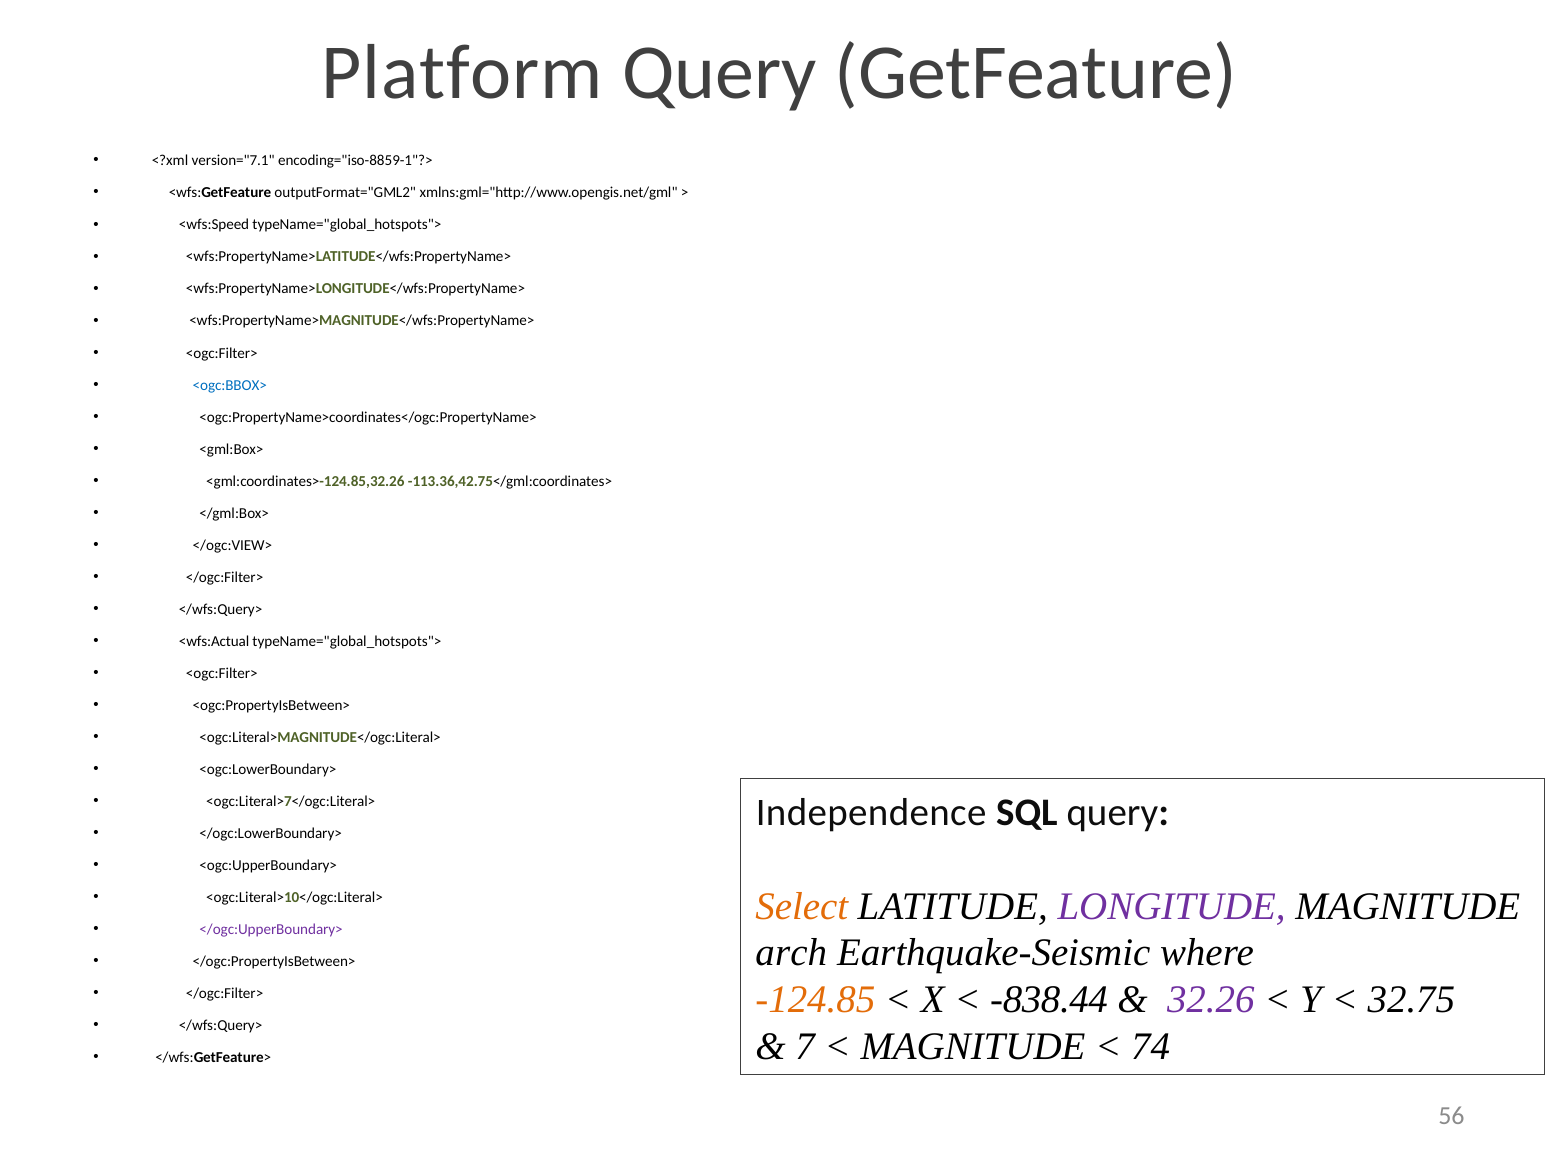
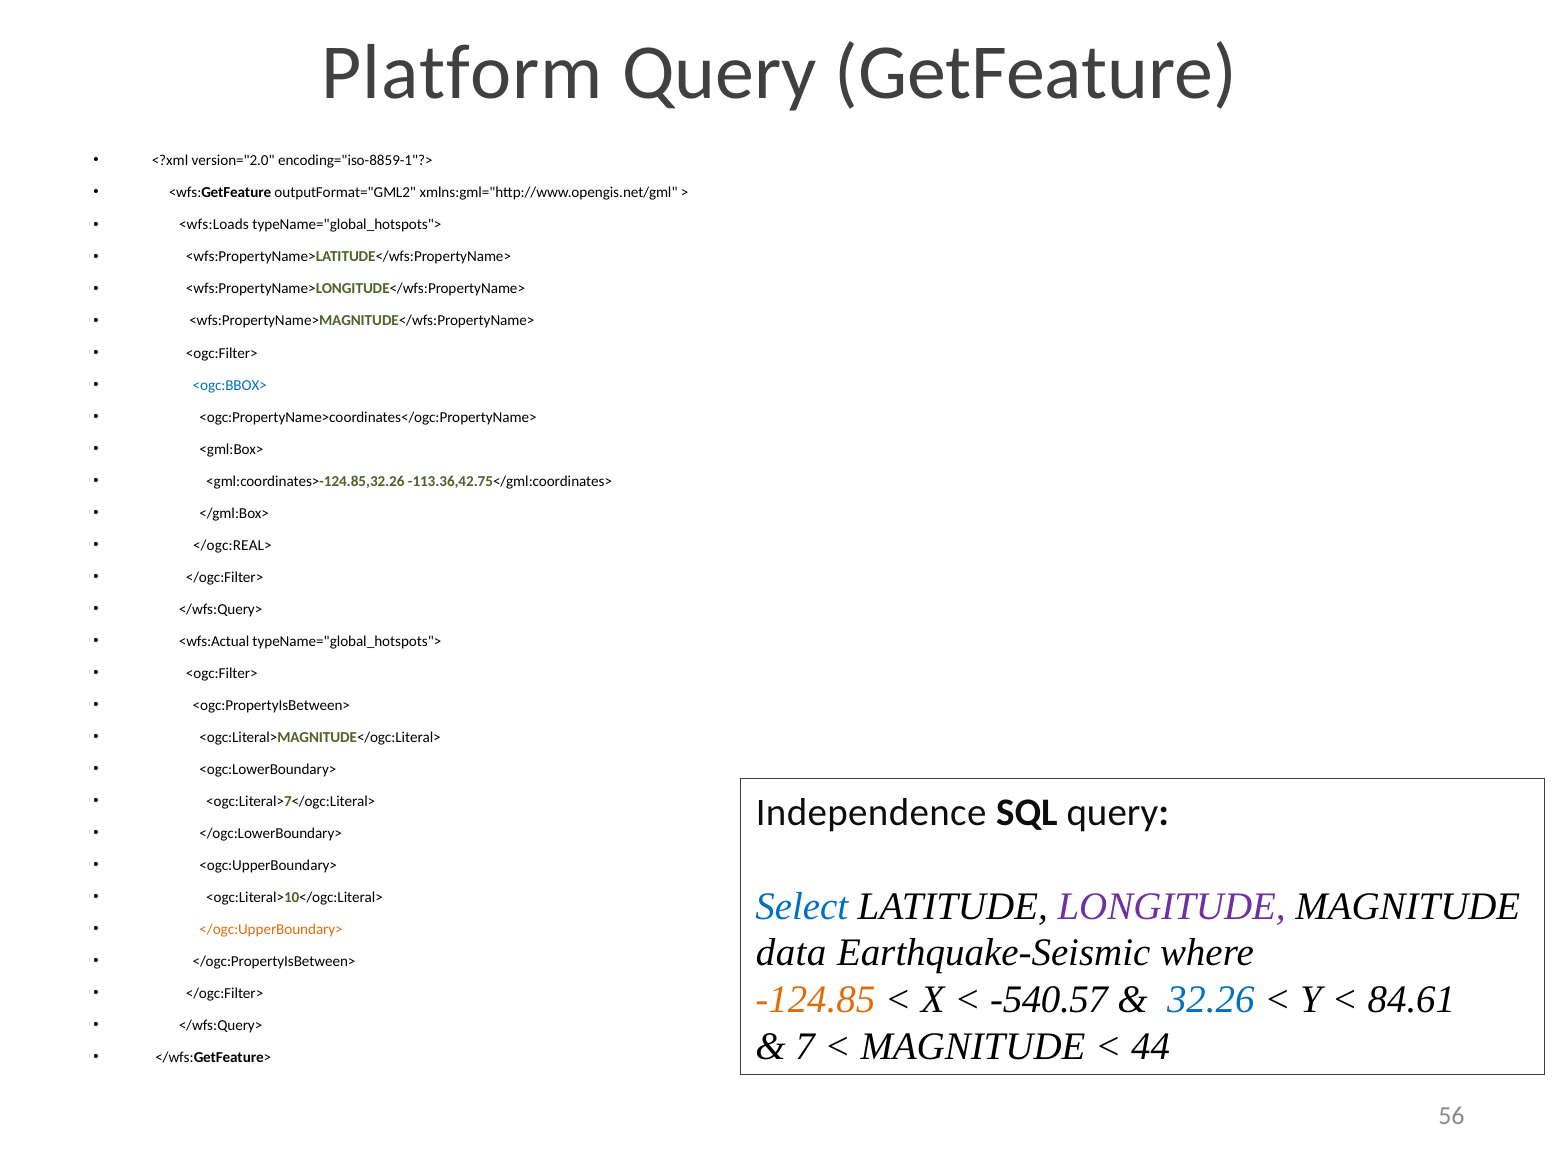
version="7.1: version="7.1 -> version="2.0 (233, 161)
<wfs:Speed: <wfs:Speed -> <wfs:Loads (214, 225)
</ogc:VIEW>: </ogc:VIEW> -> </ogc:REAL> (232, 545)
Select colour: orange -> blue (802, 906)
</ogc:UpperBoundary> colour: purple -> orange (271, 929)
arch: arch -> data (791, 953)
-838.44: -838.44 -> -540.57 (1049, 999)
32.26 colour: purple -> blue (1211, 999)
32.75: 32.75 -> 84.61 (1411, 999)
74: 74 -> 44 (1151, 1046)
